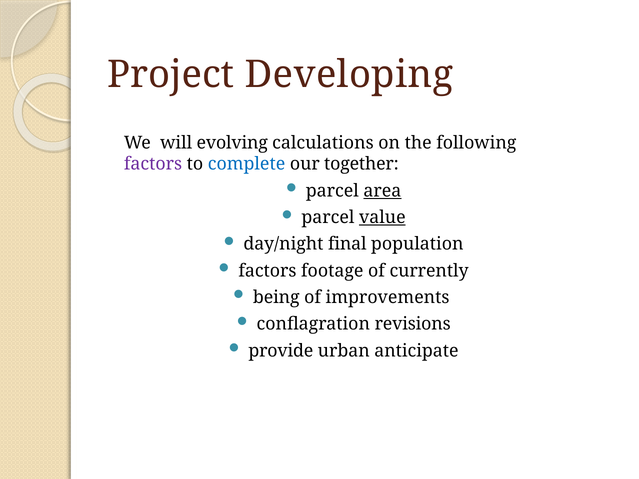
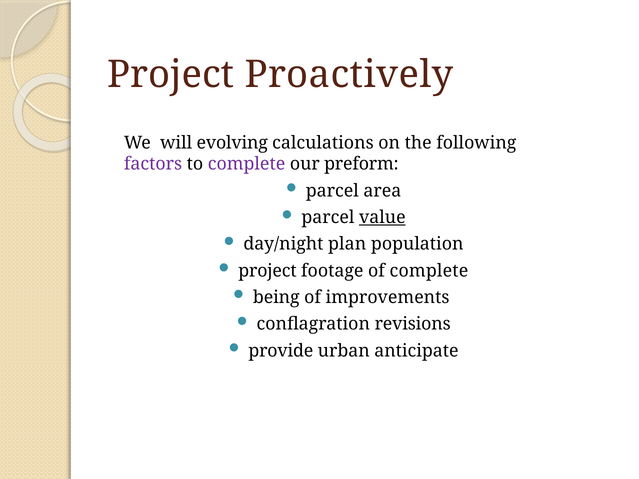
Developing: Developing -> Proactively (349, 75)
complete colour: blue -> purple (247, 164)
together: together -> preform (361, 164)
area underline: present -> none (382, 191)
final: final -> plan (347, 244)
factors: factors -> project (267, 271)
of currently: currently -> complete (429, 271)
